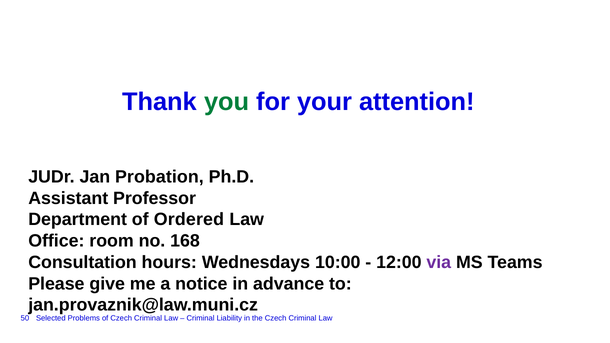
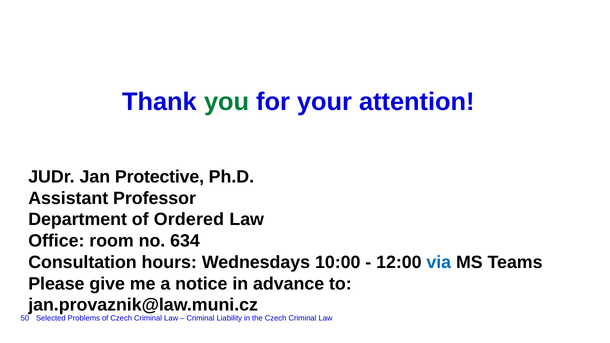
Probation: Probation -> Protective (160, 177)
168: 168 -> 634 (185, 241)
via colour: purple -> blue (439, 262)
